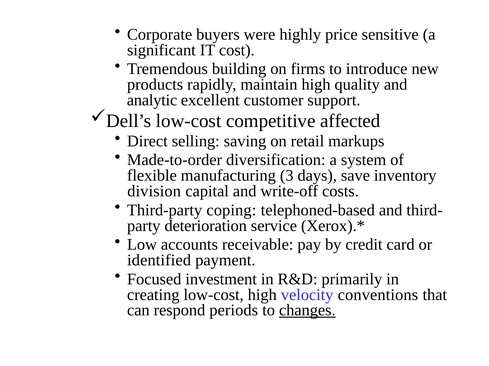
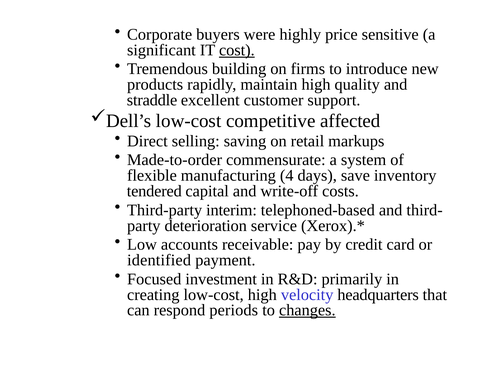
cost underline: none -> present (237, 50)
analytic: analytic -> straddle (152, 100)
diversification: diversification -> commensurate (276, 160)
3: 3 -> 4 (287, 176)
division: division -> tendered (154, 192)
coping: coping -> interim (232, 210)
conventions: conventions -> headquarters (378, 295)
